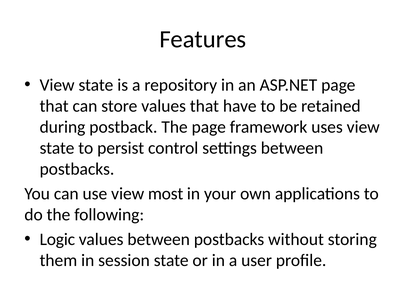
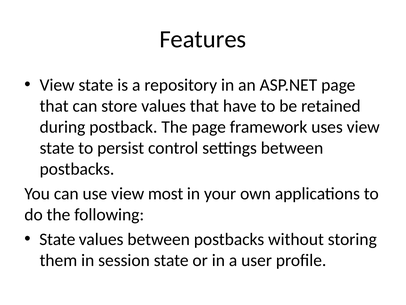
Logic: Logic -> State (57, 239)
